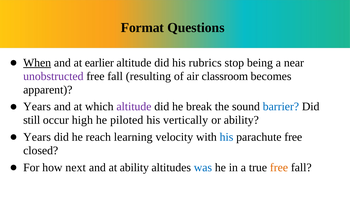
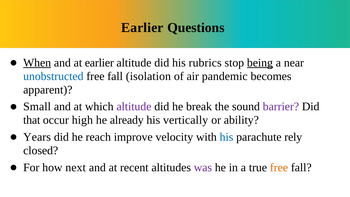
Format: Format -> Earlier (142, 28)
being underline: none -> present (260, 63)
unobstructed colour: purple -> blue (53, 76)
resulting: resulting -> isolation (148, 76)
classroom: classroom -> pandemic (225, 76)
Years: Years -> Small (37, 107)
barrier colour: blue -> purple (281, 107)
still: still -> that (32, 120)
piloted: piloted -> already (127, 120)
learning: learning -> improve (133, 137)
parachute free: free -> rely (293, 137)
at ability: ability -> recent (134, 167)
was colour: blue -> purple (203, 167)
